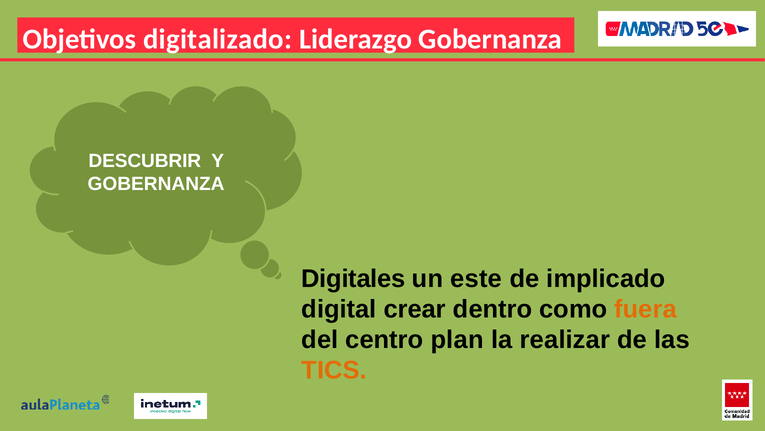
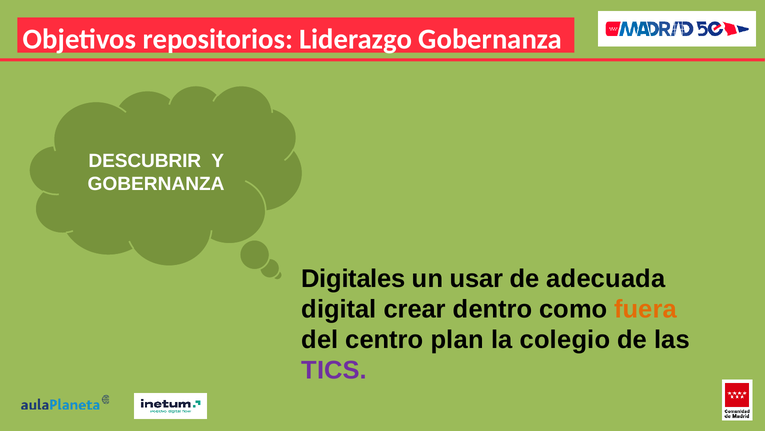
digitalizado: digitalizado -> repositorios (218, 39)
este: este -> usar (477, 278)
implicado: implicado -> adecuada (606, 278)
realizar: realizar -> colegio (565, 339)
TICS colour: orange -> purple (334, 370)
